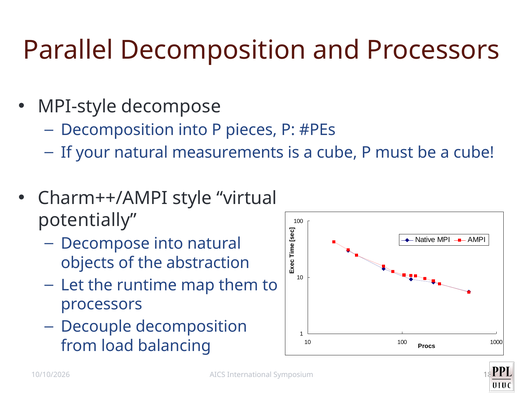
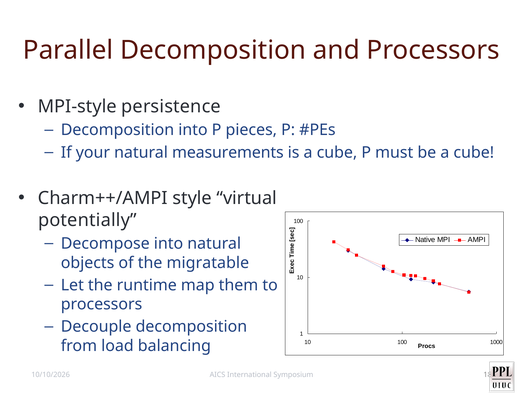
MPI-style decompose: decompose -> persistence (171, 106)
abstraction: abstraction -> migratable (208, 262)
